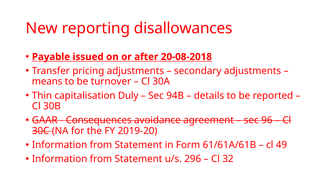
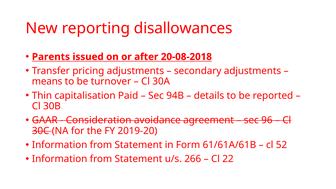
Payable: Payable -> Parents (51, 57)
Duly: Duly -> Paid (128, 96)
Consequences: Consequences -> Consideration (99, 120)
49: 49 -> 52 (281, 145)
296: 296 -> 266 (193, 159)
32: 32 -> 22 (228, 159)
